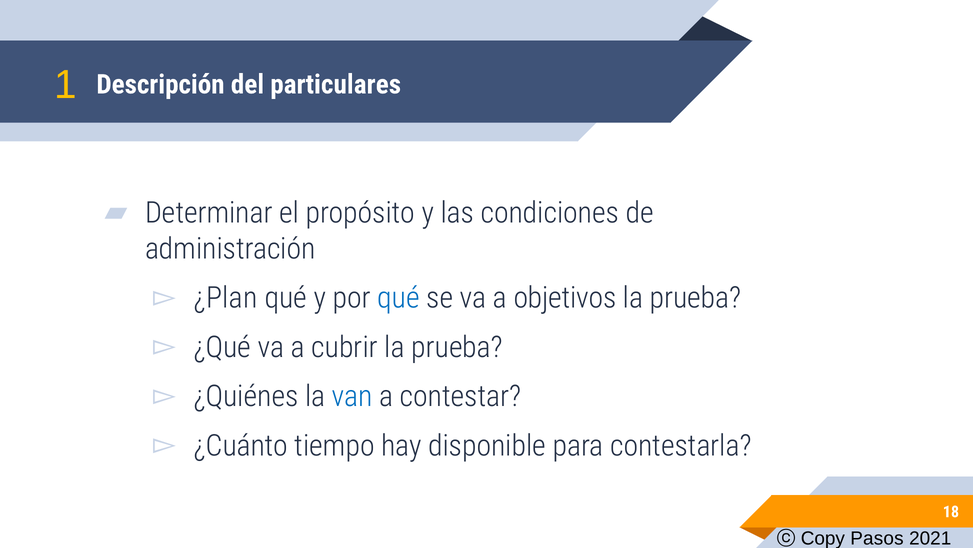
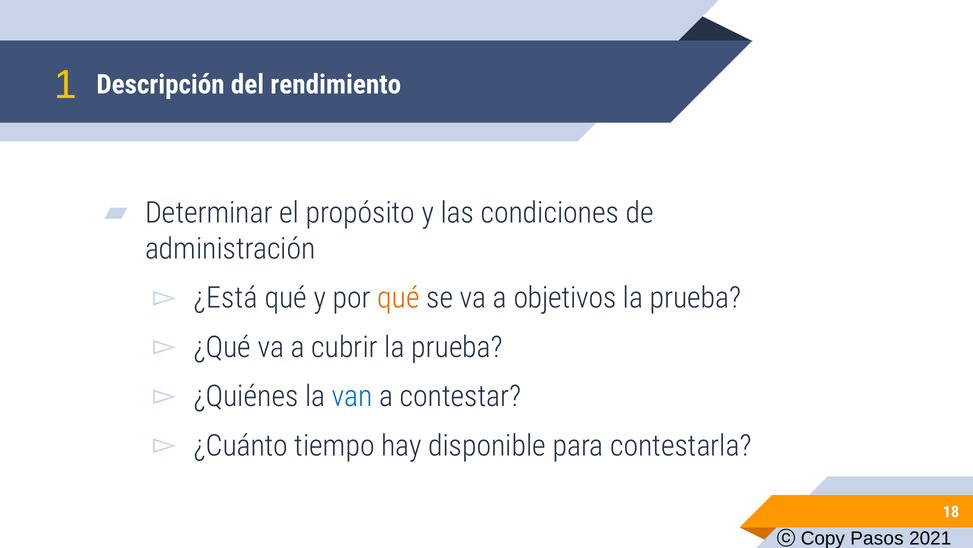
particulares: particulares -> rendimiento (336, 84)
¿Plan: ¿Plan -> ¿Está (226, 298)
qué colour: blue -> orange (399, 298)
